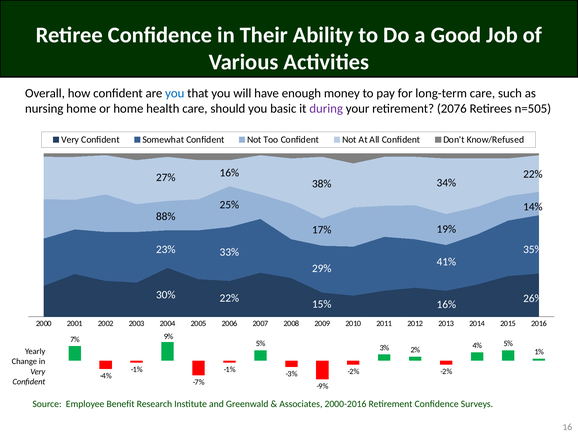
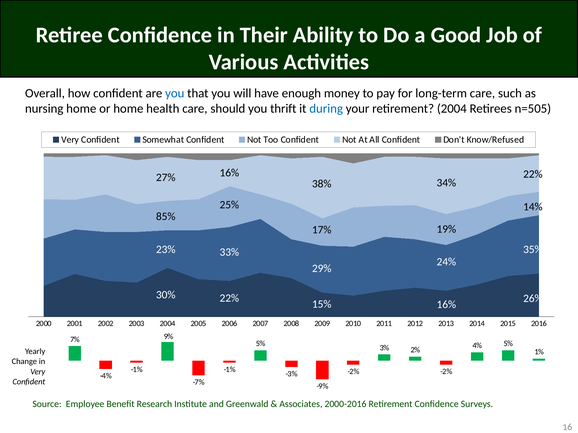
basic: basic -> thrift (283, 109)
during colour: purple -> blue (326, 109)
retirement 2076: 2076 -> 2004 (452, 109)
88%: 88% -> 85% (166, 217)
41%: 41% -> 24% (446, 262)
